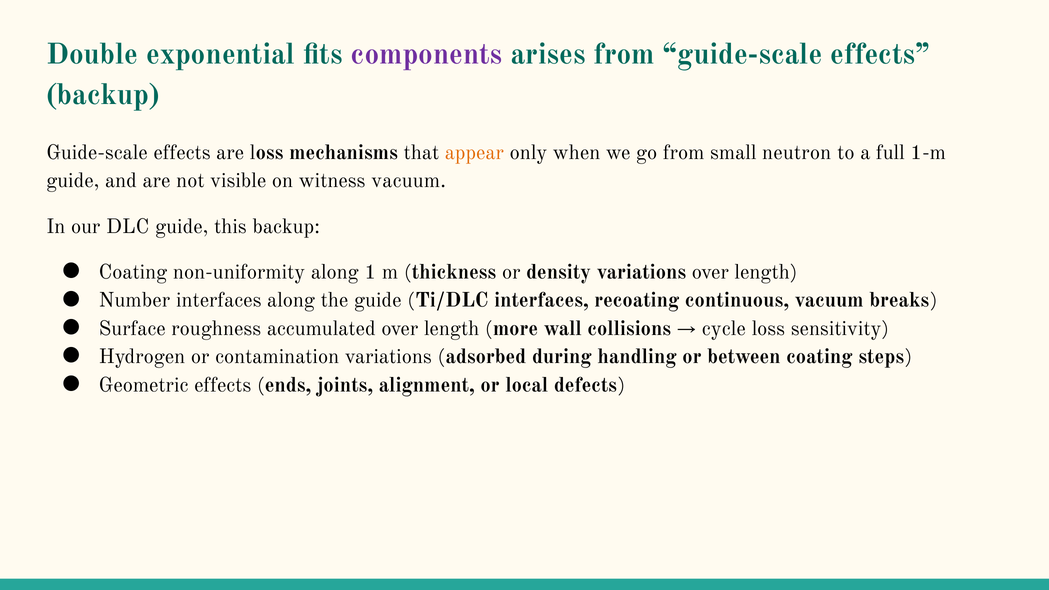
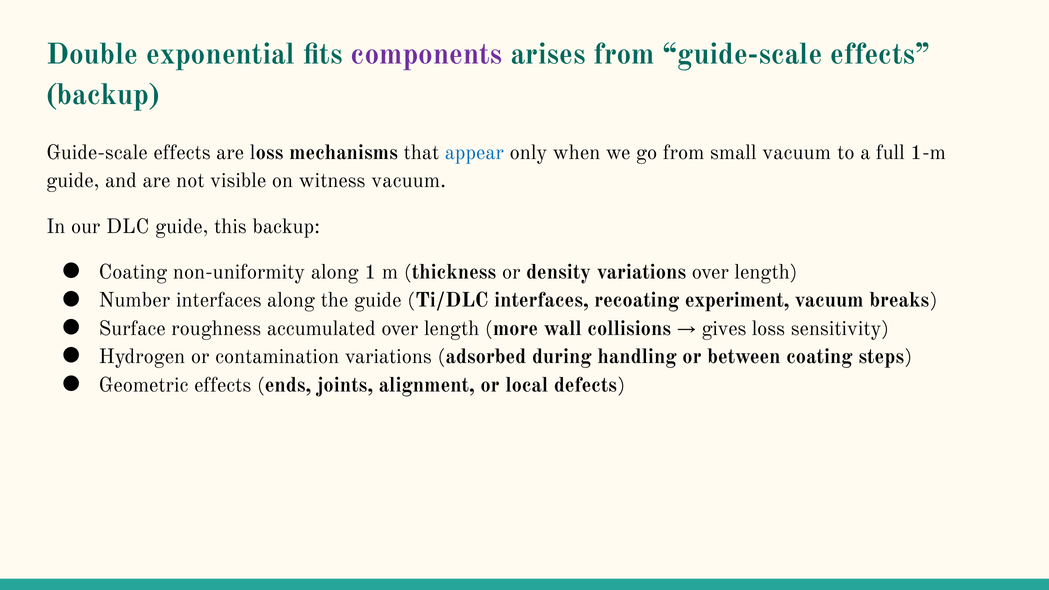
appear colour: orange -> blue (474, 152)
small neutron: neutron -> vacuum (797, 152)
continuous: continuous -> experiment (737, 300)
cycle: cycle -> gives (724, 328)
